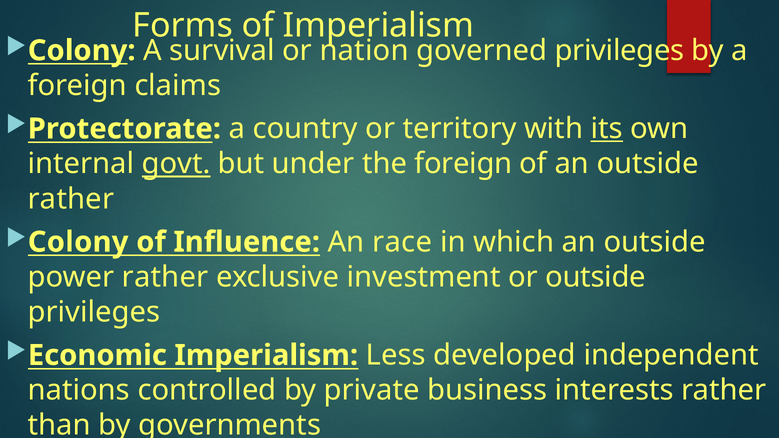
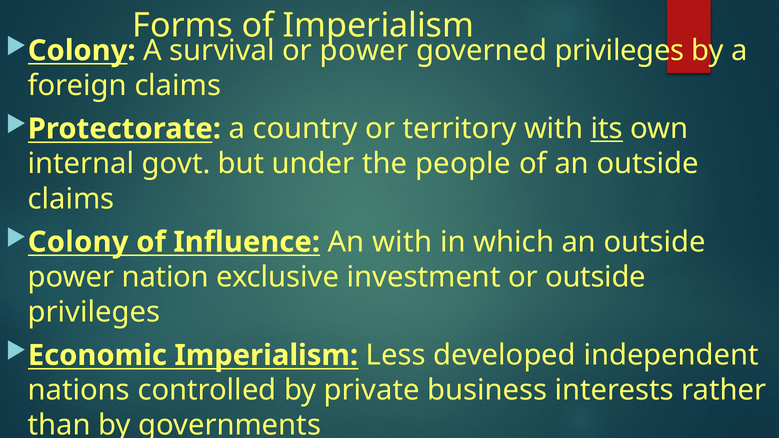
or nation: nation -> power (364, 51)
govt underline: present -> none (176, 164)
the foreign: foreign -> people (463, 164)
rather: rather -> claims (71, 199)
An race: race -> with (402, 242)
power rather: rather -> nation (165, 277)
